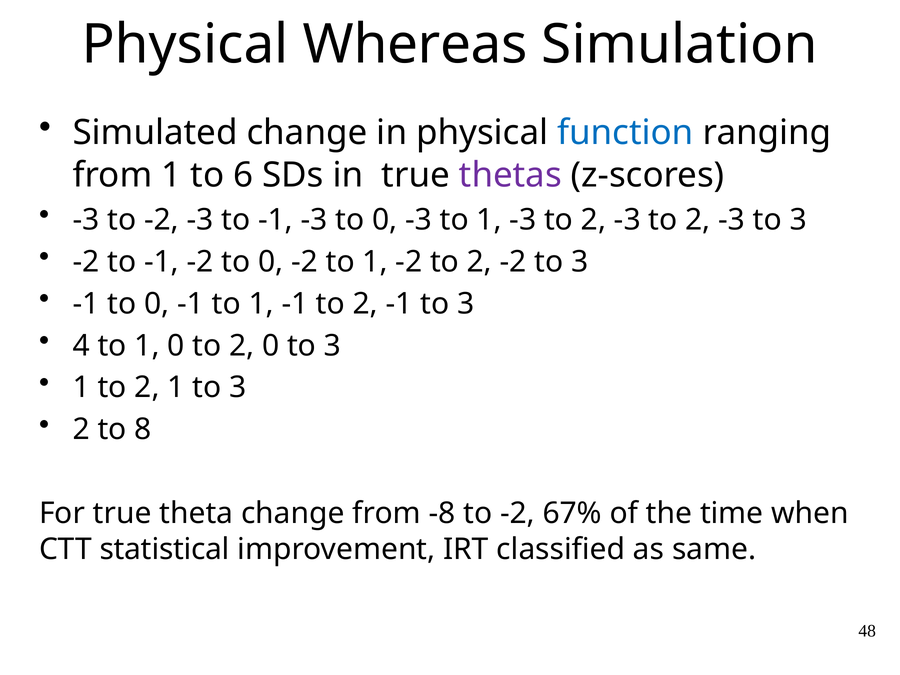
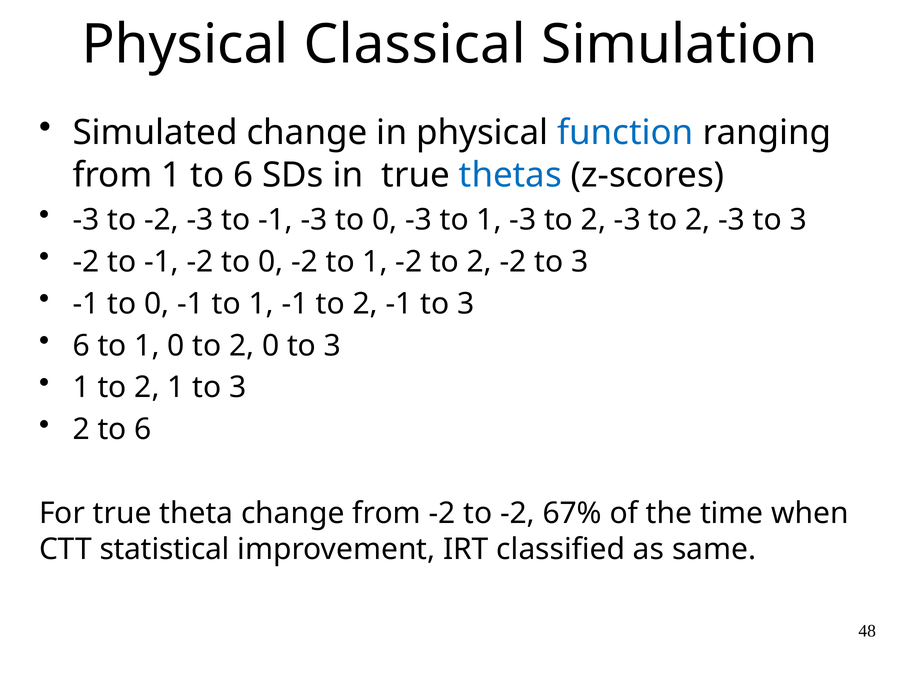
Whereas: Whereas -> Classical (415, 45)
thetas colour: purple -> blue (510, 175)
4: 4 -> 6 (81, 346)
2 to 8: 8 -> 6 (143, 430)
from -8: -8 -> -2 (442, 514)
